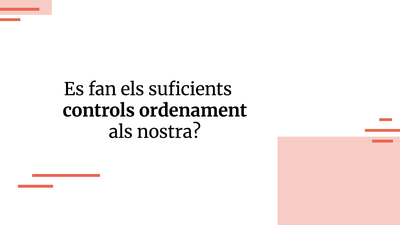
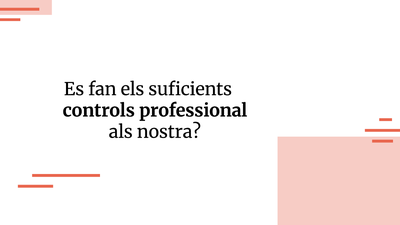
ordenament: ordenament -> professional (193, 111)
